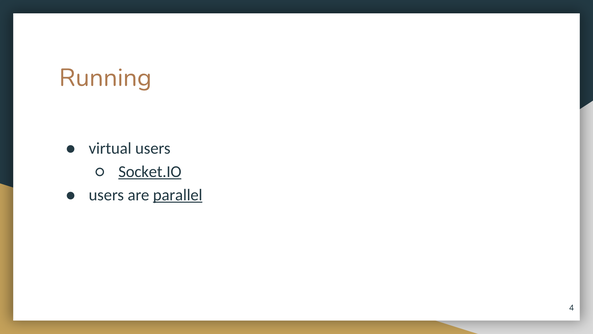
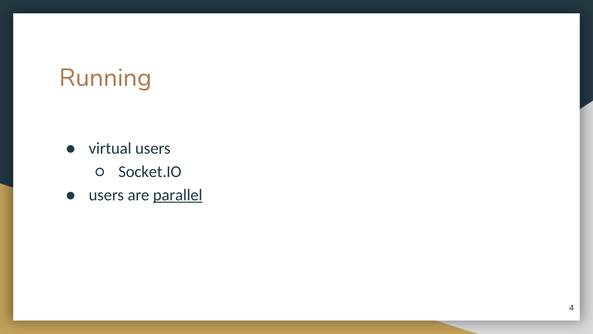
Socket.IO underline: present -> none (150, 172)
